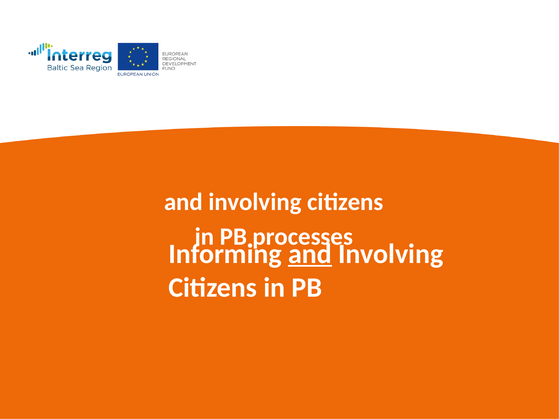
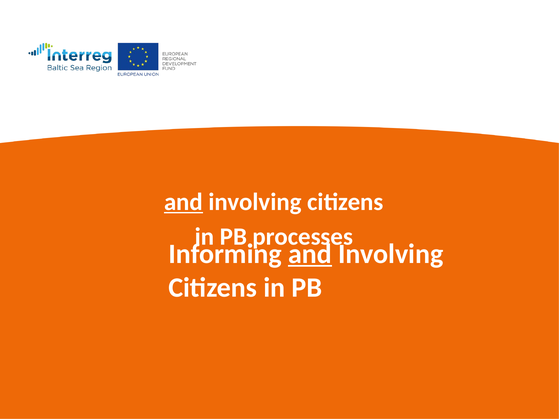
and underline: none -> present (183, 202)
